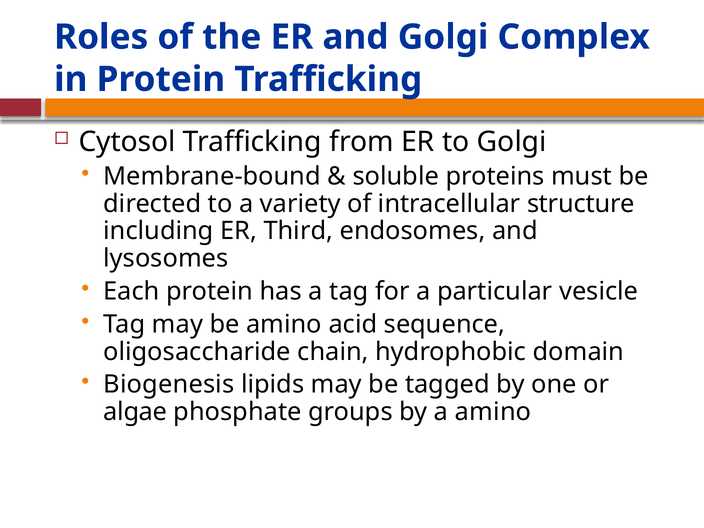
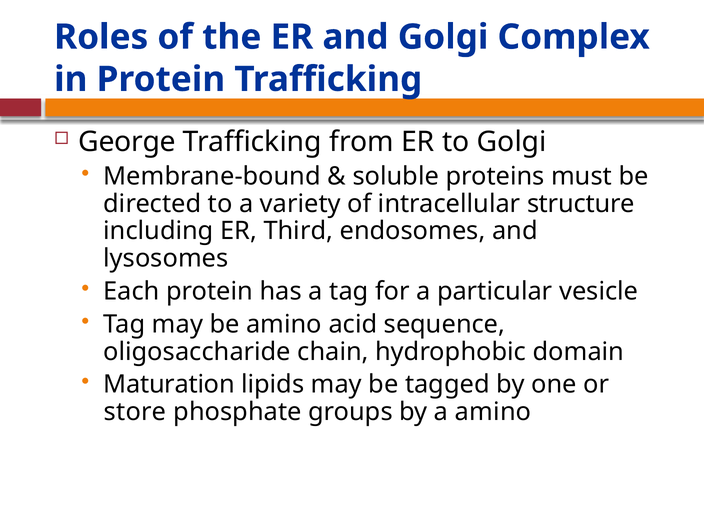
Cytosol: Cytosol -> George (127, 142)
Biogenesis: Biogenesis -> Maturation (169, 384)
algae: algae -> store (135, 412)
